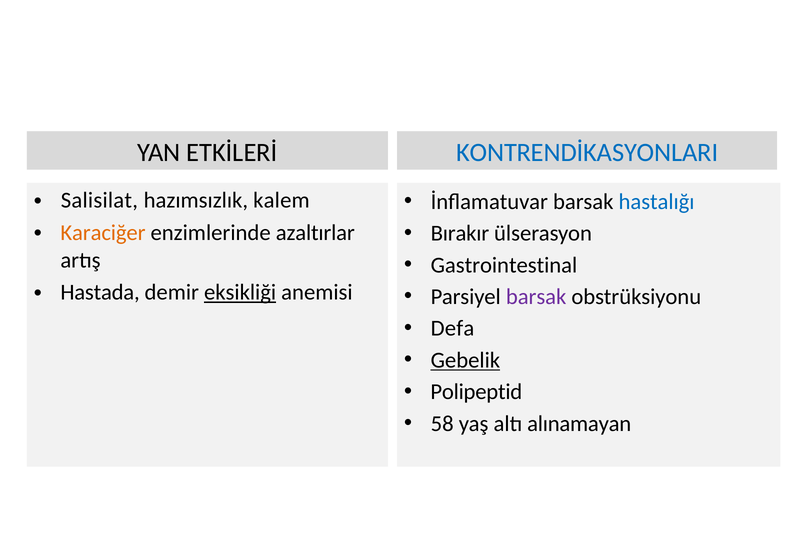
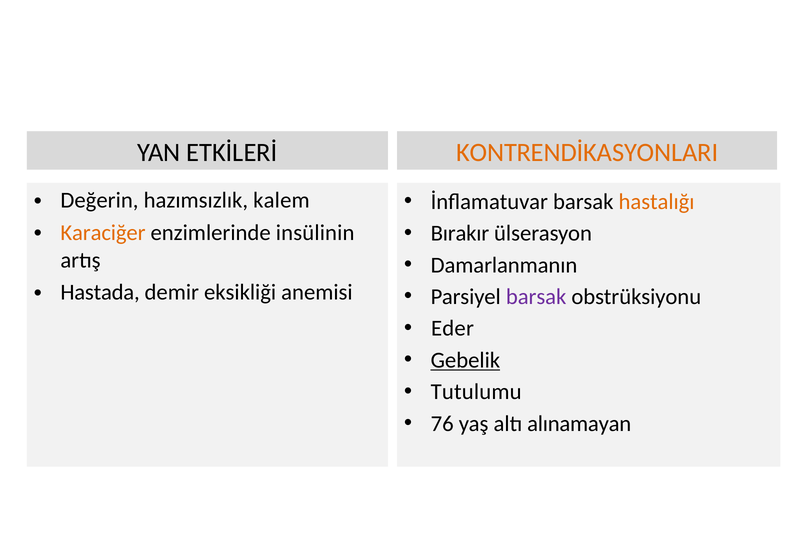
KONTRENDİKASYONLARI colour: blue -> orange (587, 152)
hastalığı colour: blue -> orange (657, 202)
Salisilat: Salisilat -> Değerin (99, 201)
azaltırlar: azaltırlar -> insülinin (315, 233)
Gastrointestinal: Gastrointestinal -> Damarlanmanın (504, 265)
eksikliği underline: present -> none (240, 293)
Defa: Defa -> Eder (452, 329)
Polipeptid: Polipeptid -> Tutulumu (476, 392)
58: 58 -> 76 (442, 424)
